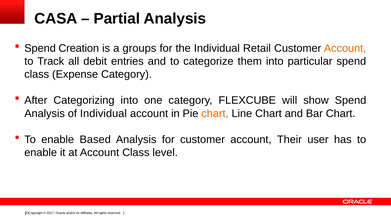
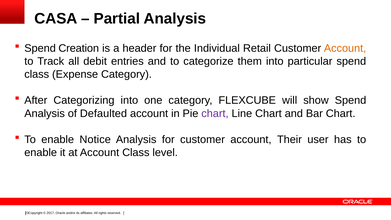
groups: groups -> header (139, 48)
of Individual: Individual -> Defaulted (103, 113)
chart colour: orange -> purple (215, 113)
Based: Based -> Notice (95, 139)
